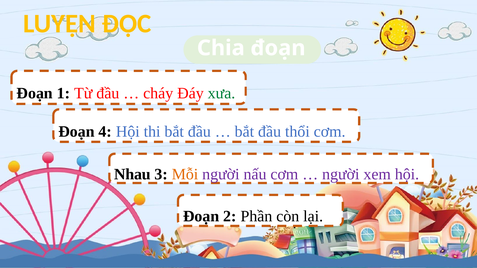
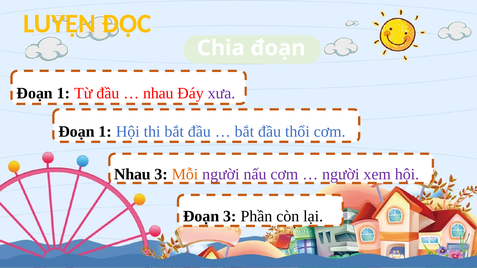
cháy: cháy -> nhau (158, 93)
xưa colour: green -> purple (221, 93)
4: 4 -> 1 (105, 132)
Đoạn 2: 2 -> 3 (230, 217)
